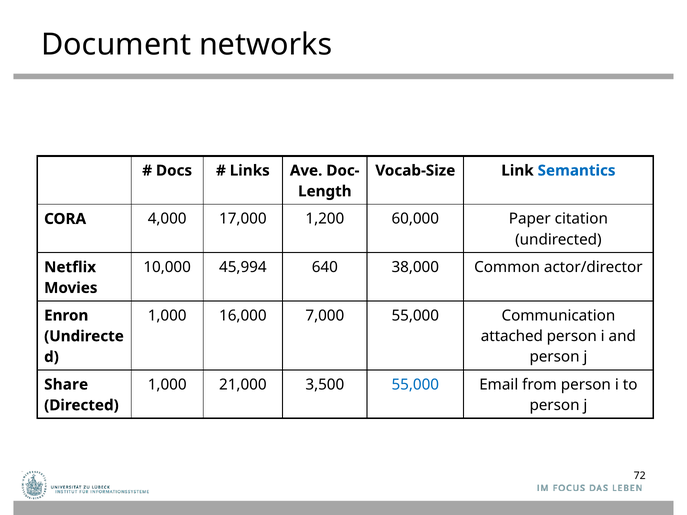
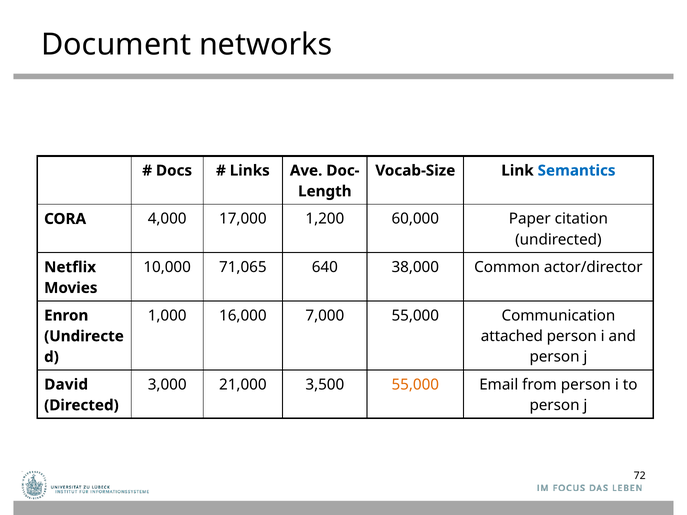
45,994: 45,994 -> 71,065 (243, 267)
1,000: 1,000 -> 3,000 (167, 385)
55,000 colour: blue -> orange (415, 385)
Share: Share -> David (66, 385)
